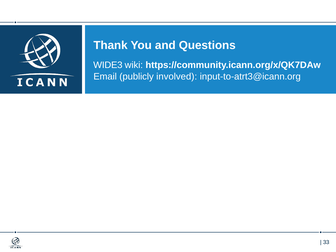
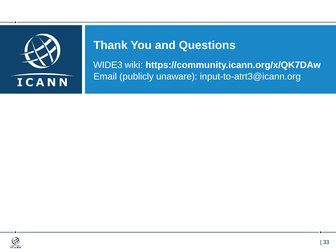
involved: involved -> unaware (177, 76)
